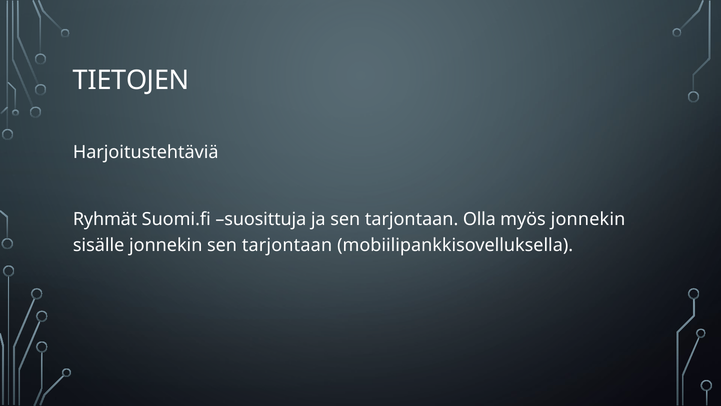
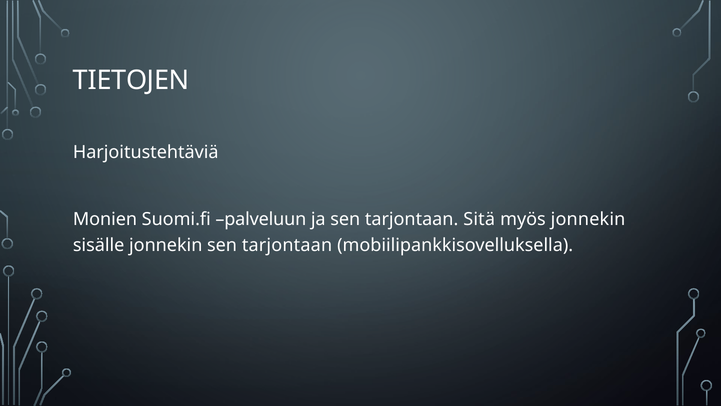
Ryhmät: Ryhmät -> Monien (105, 219)
suosittuja: suosittuja -> palveluun (261, 219)
Olla: Olla -> Sitä (479, 219)
